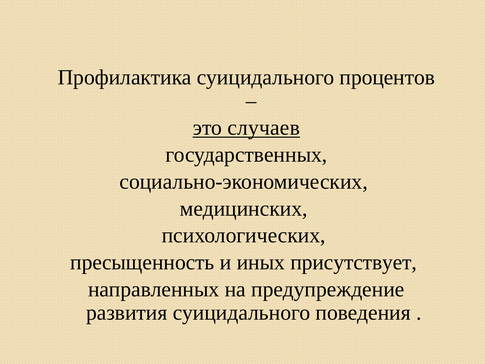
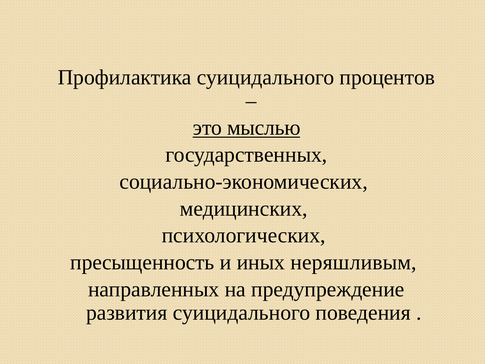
случаев: случаев -> мыслью (264, 128)
присутствует: присутствует -> неряшливым (354, 262)
